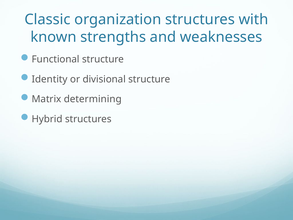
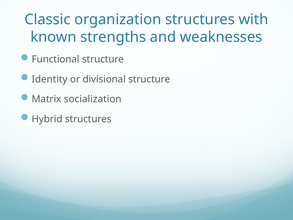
determining: determining -> socialization (93, 99)
